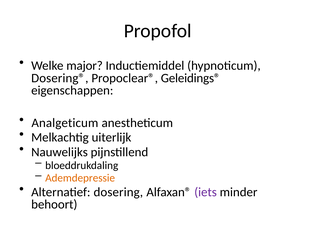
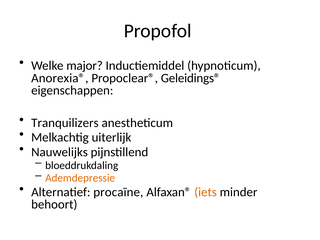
Dosering®: Dosering® -> Anorexia® (60, 78)
Analgeticum: Analgeticum -> Tranquilizers (65, 123)
dosering: dosering -> procaïne (118, 192)
iets colour: purple -> orange (206, 192)
